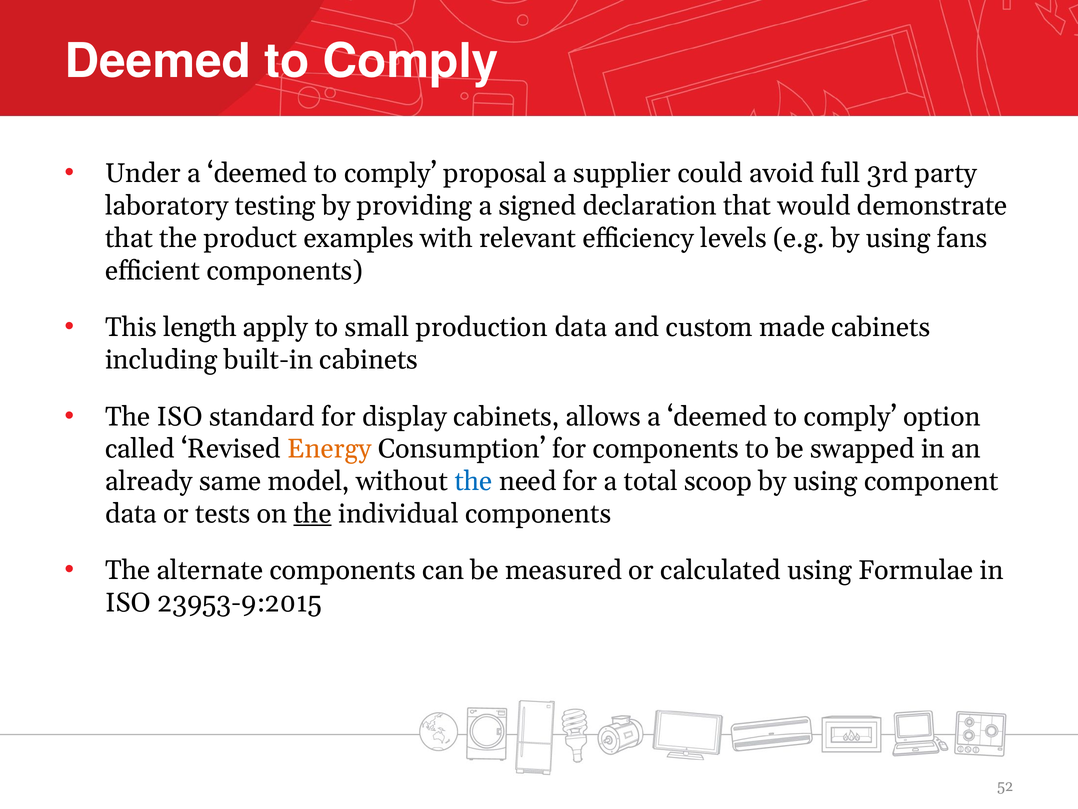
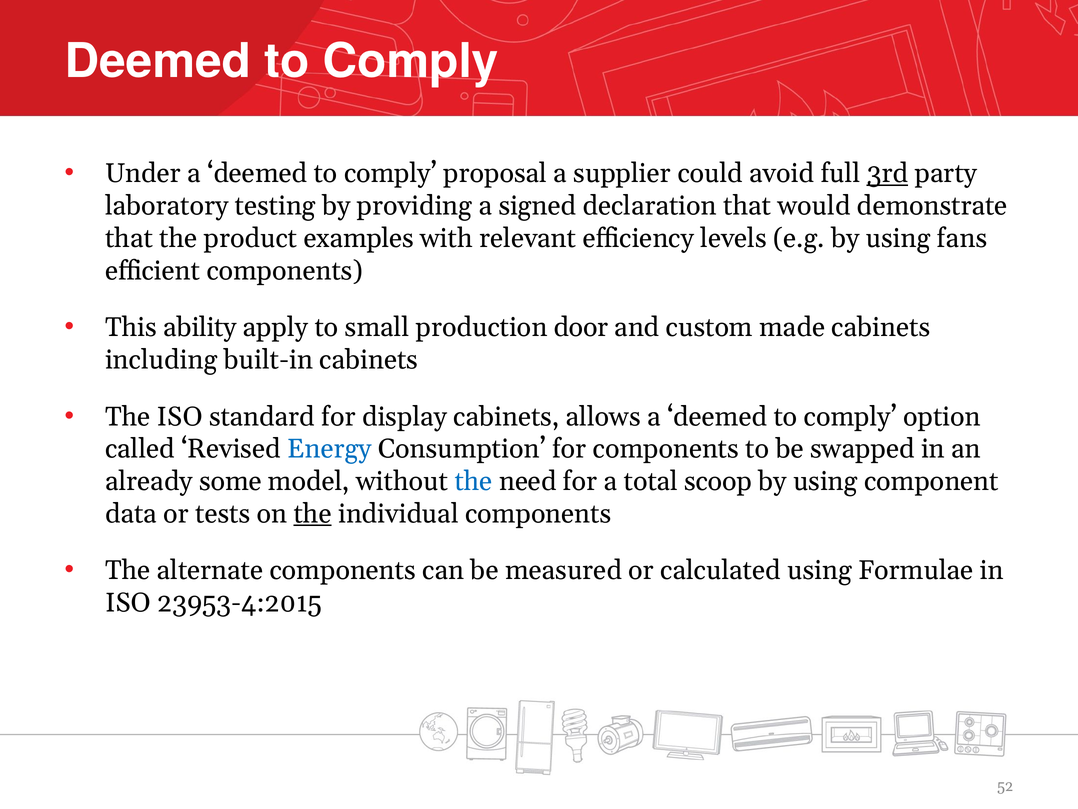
3rd underline: none -> present (887, 173)
length: length -> ability (200, 327)
production data: data -> door (581, 327)
Energy colour: orange -> blue (329, 449)
same: same -> some (230, 481)
23953-9:2015: 23953-9:2015 -> 23953-4:2015 (240, 603)
